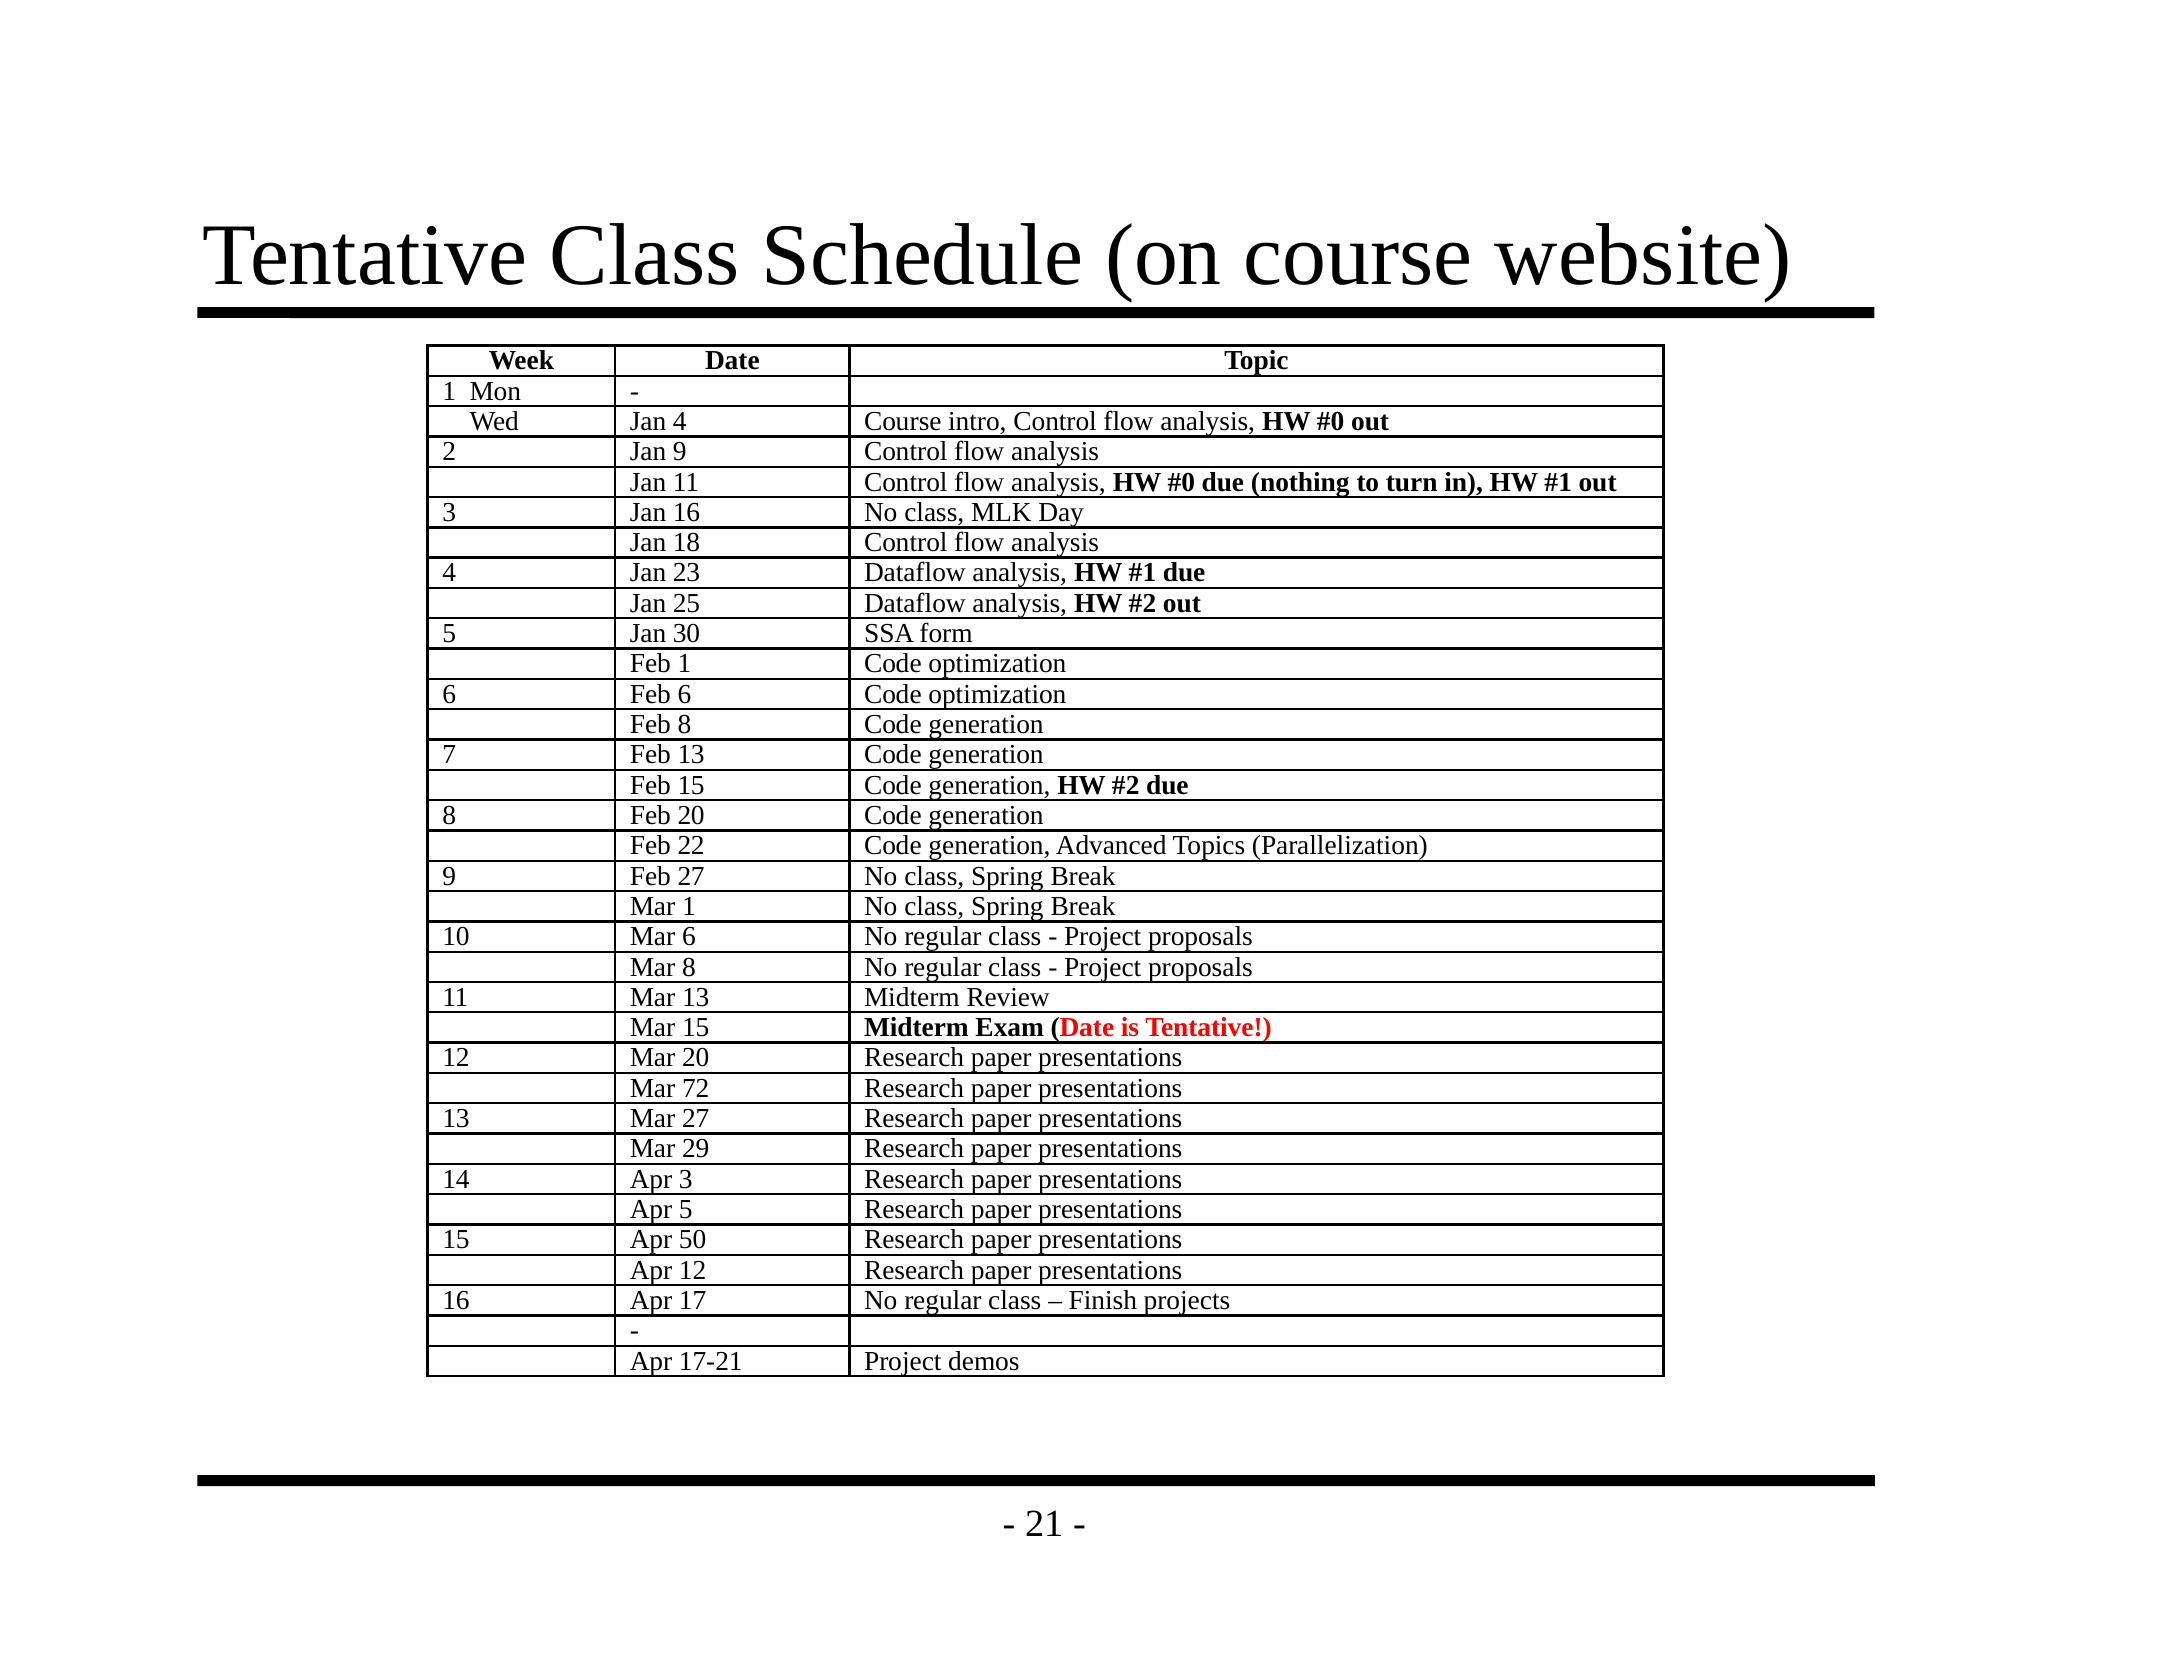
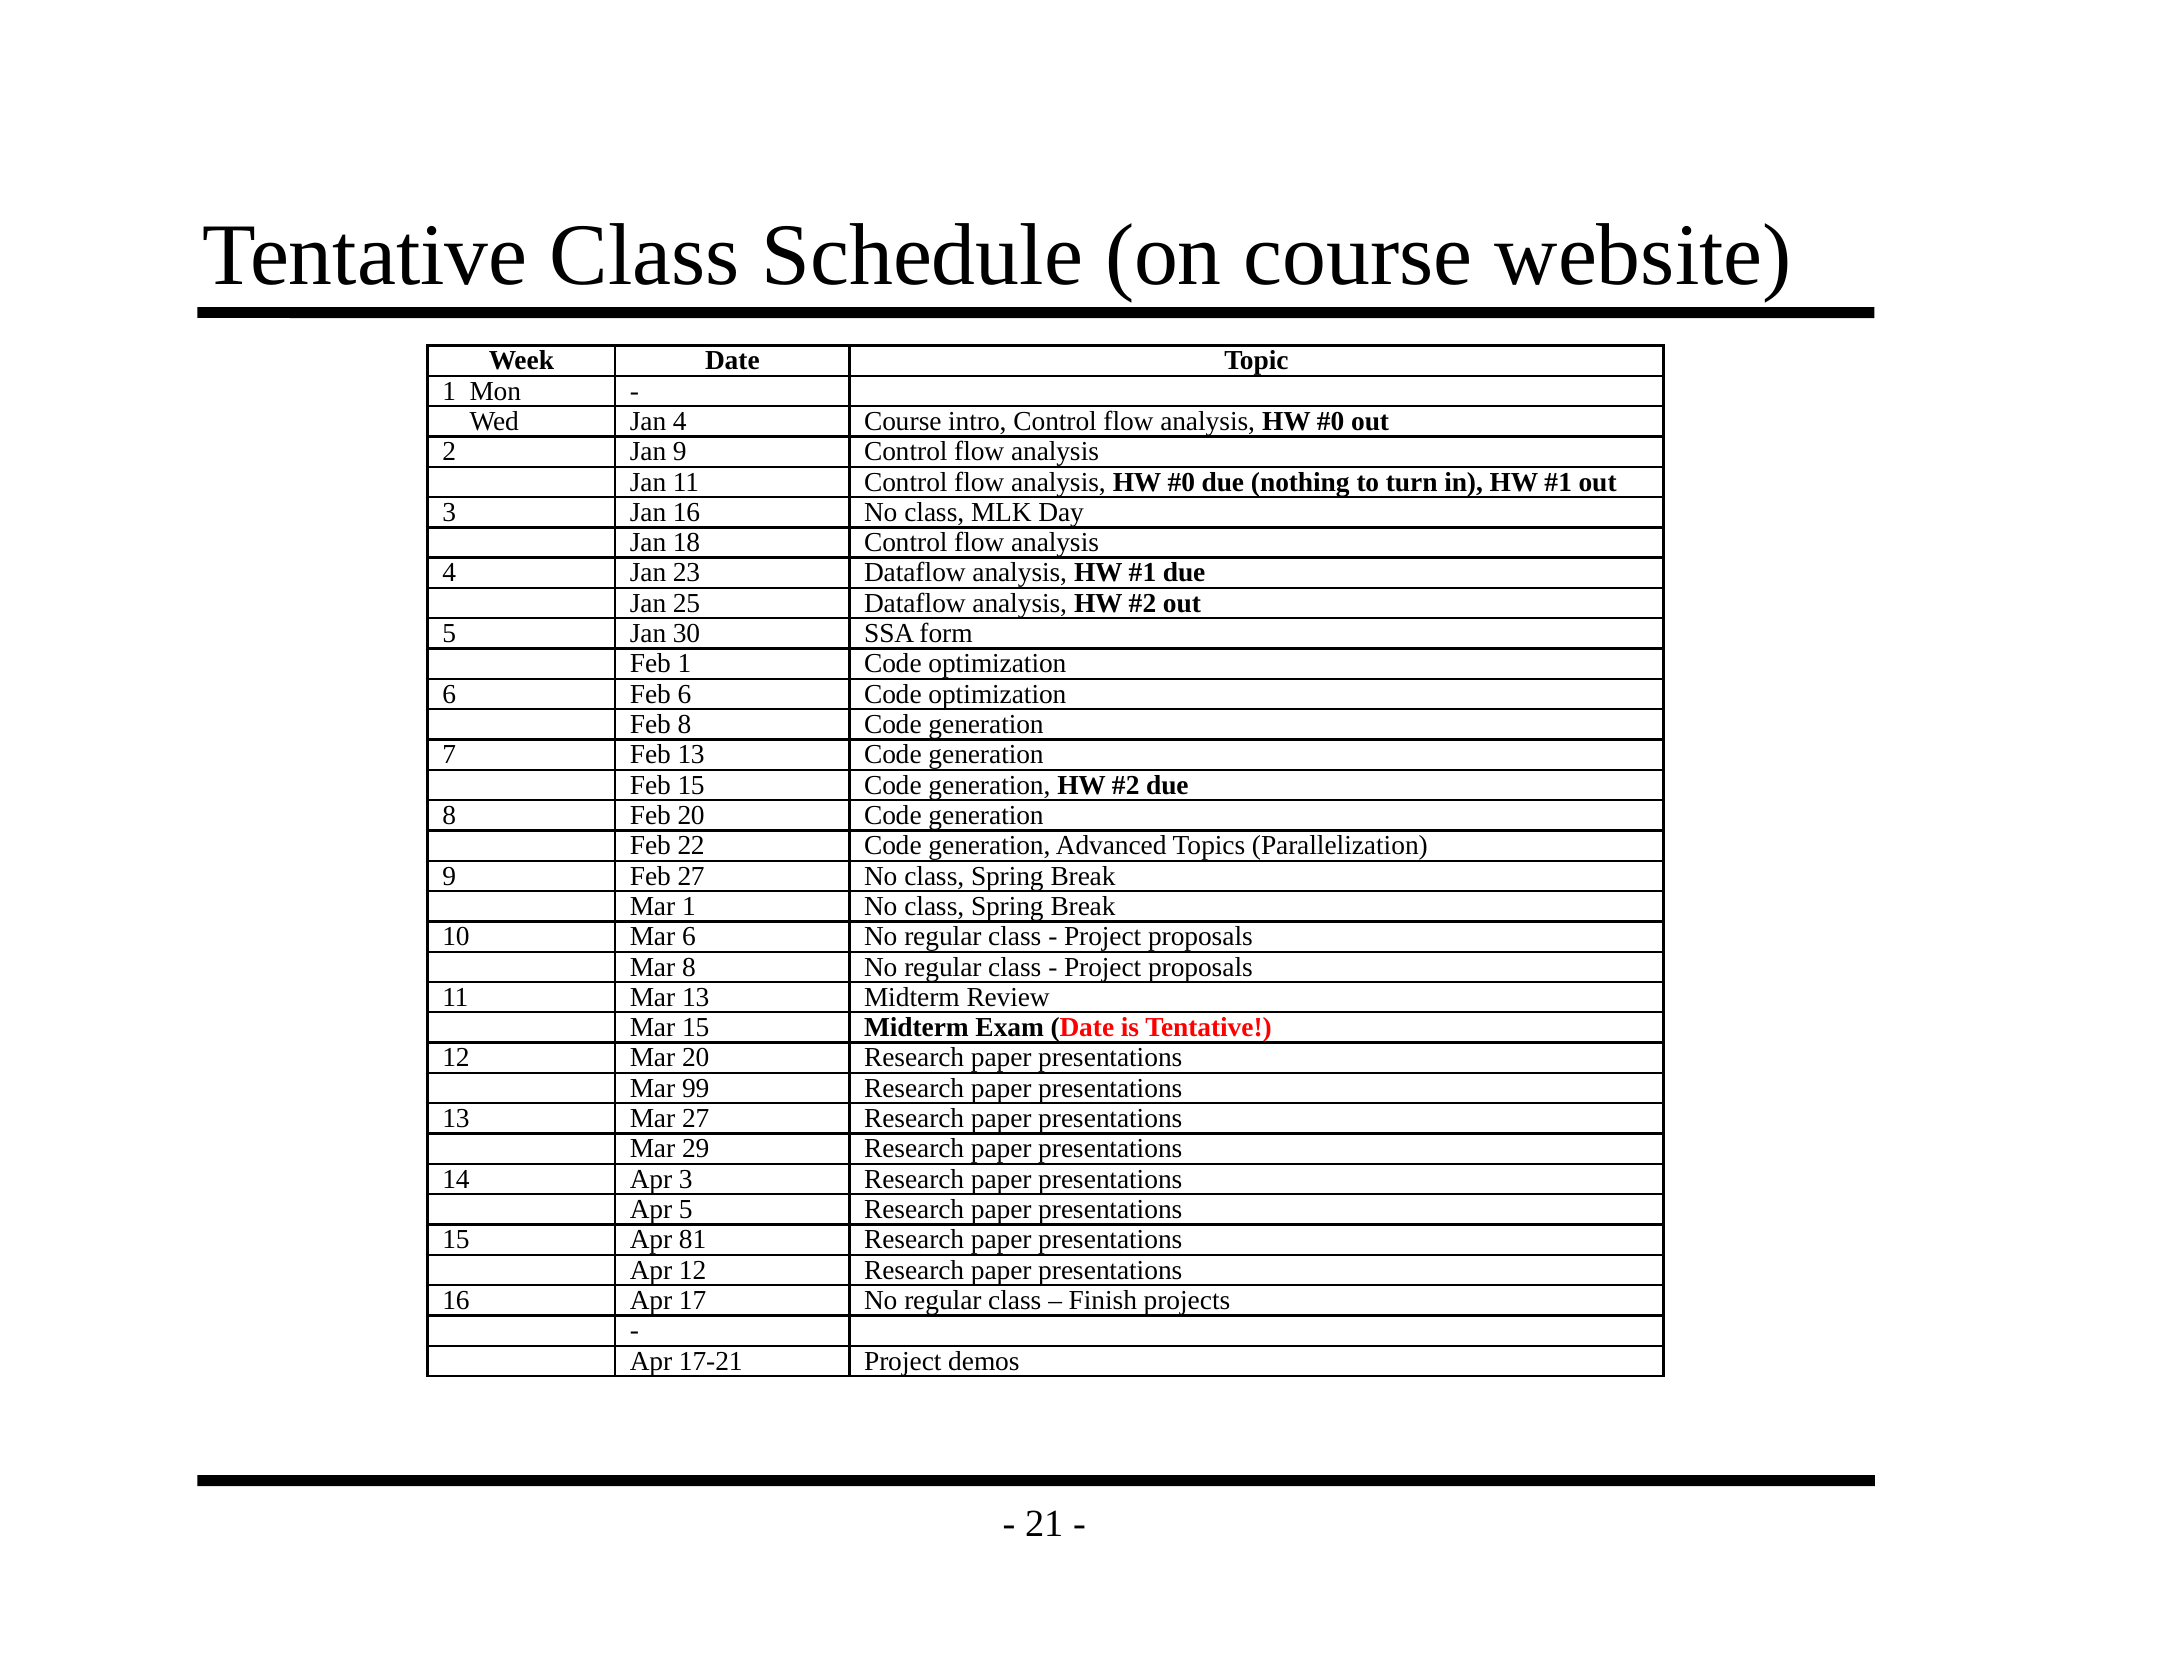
72: 72 -> 99 (696, 1088)
50: 50 -> 81 (693, 1239)
